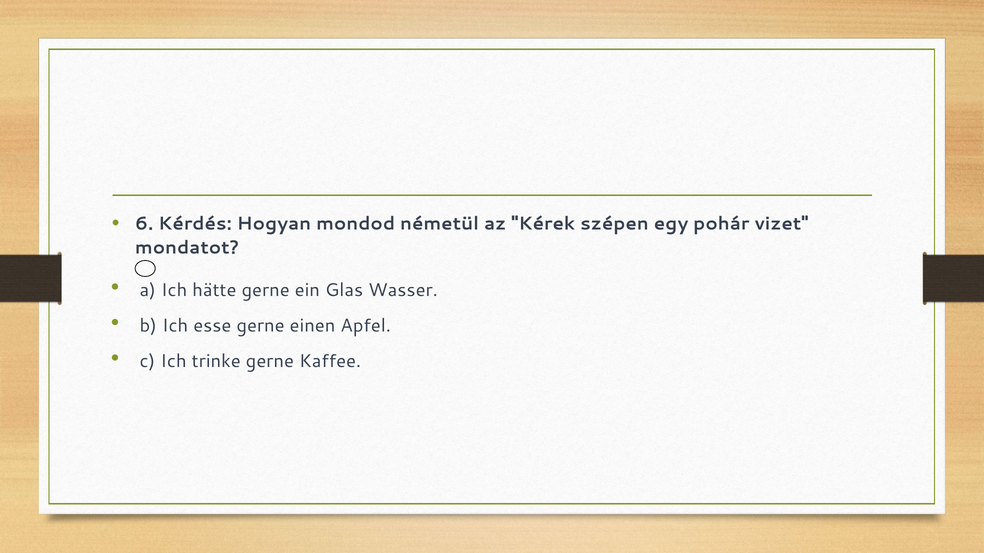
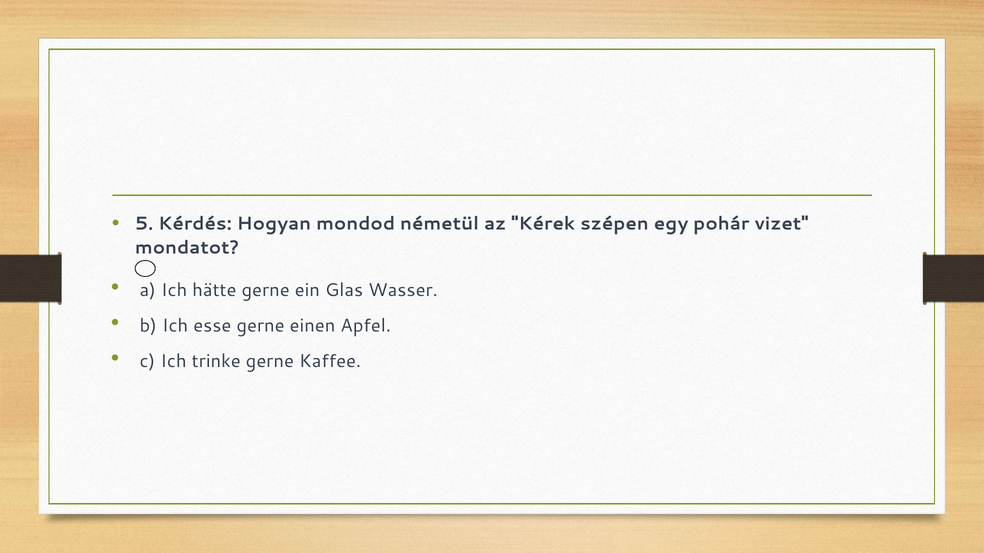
6: 6 -> 5 (144, 224)
